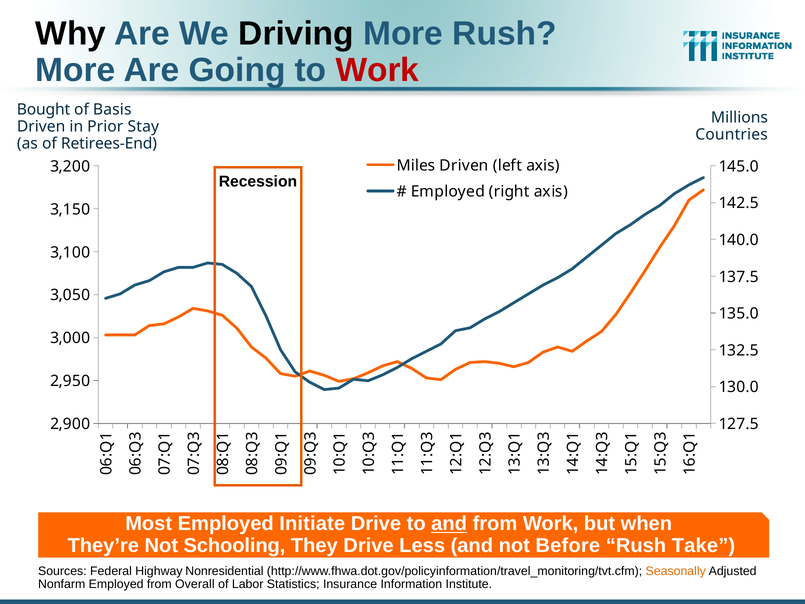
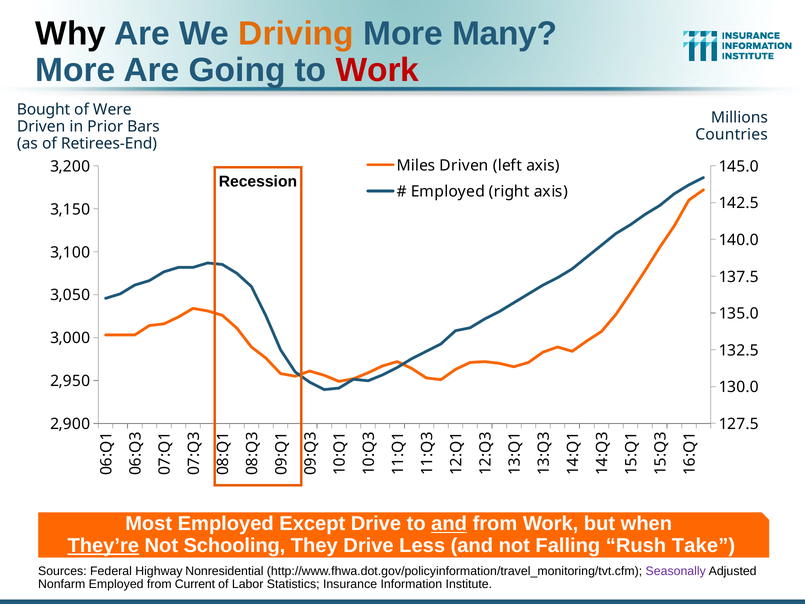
Driving colour: black -> orange (296, 34)
More Rush: Rush -> Many (505, 34)
Basis: Basis -> Were (112, 110)
Stay: Stay -> Bars (143, 127)
Initiate: Initiate -> Except (312, 524)
They’re underline: none -> present (103, 545)
Before: Before -> Falling (568, 545)
Seasonally colour: orange -> purple (676, 571)
Overall: Overall -> Current (195, 584)
